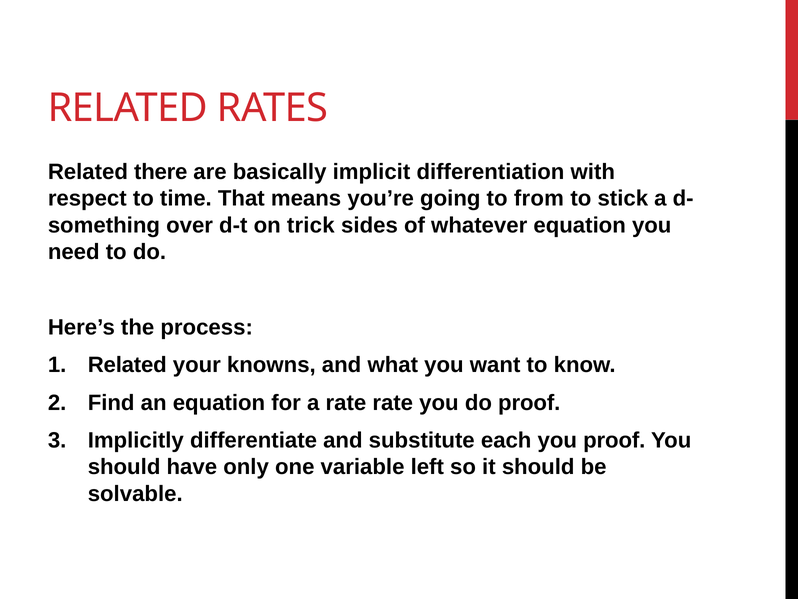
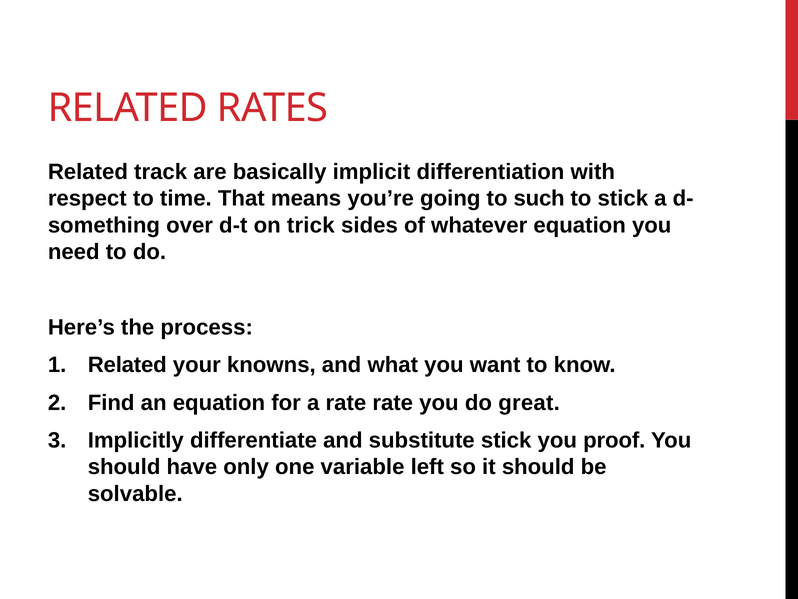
there: there -> track (161, 172)
from: from -> such (539, 198)
do proof: proof -> great (529, 402)
substitute each: each -> stick (506, 440)
